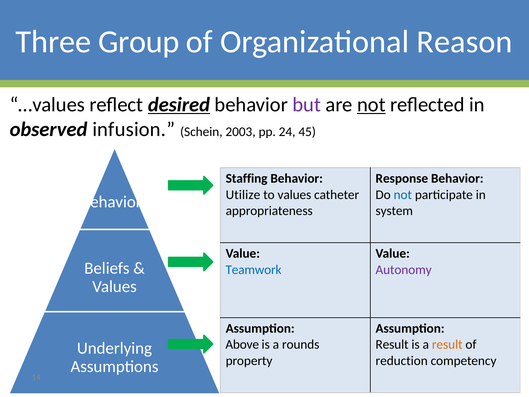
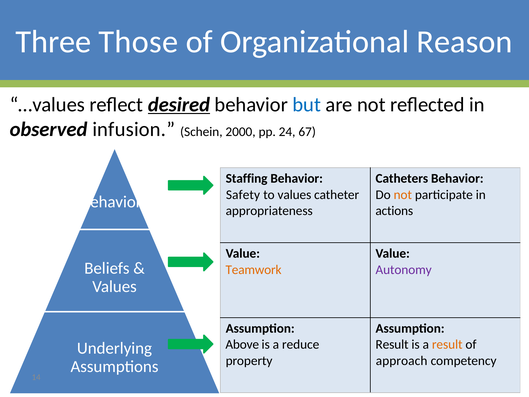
Group: Group -> Those (138, 42)
but colour: purple -> blue (307, 105)
not underline: present -> none (371, 105)
2003: 2003 -> 2000 (241, 132)
45: 45 -> 67 (307, 132)
Response: Response -> Catheters (402, 178)
Utilize: Utilize -> Safety (243, 195)
not colour: blue -> orange (403, 195)
system: system -> actions (394, 211)
Teamwork colour: blue -> orange (254, 269)
rounds: rounds -> reduce (301, 344)
reduction: reduction -> approach (402, 361)
